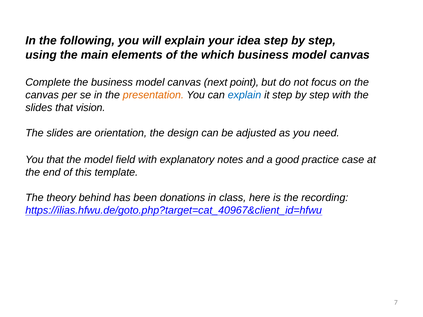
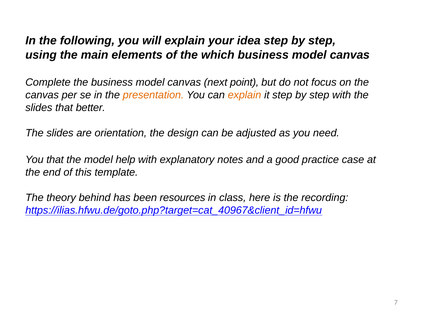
explain colour: blue -> orange (245, 95)
vision: vision -> better (91, 108)
field: field -> help (126, 160)
donations: donations -> resources (183, 198)
